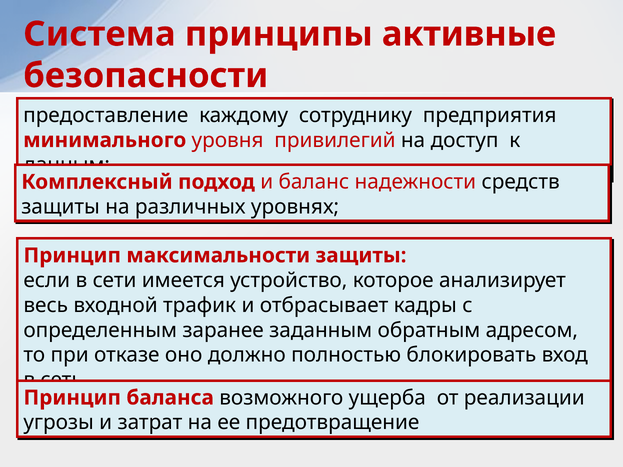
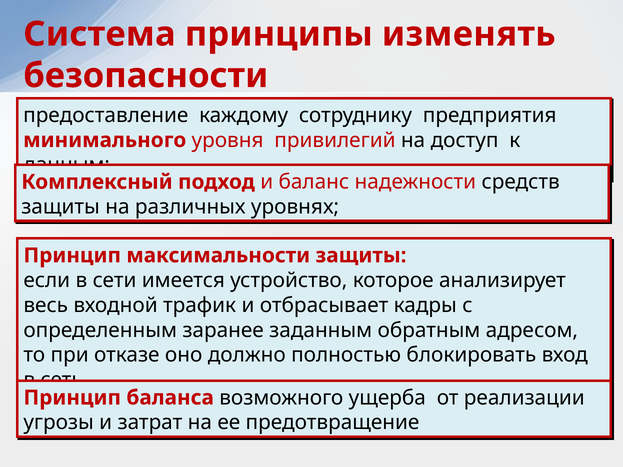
активные: активные -> изменять (469, 34)
